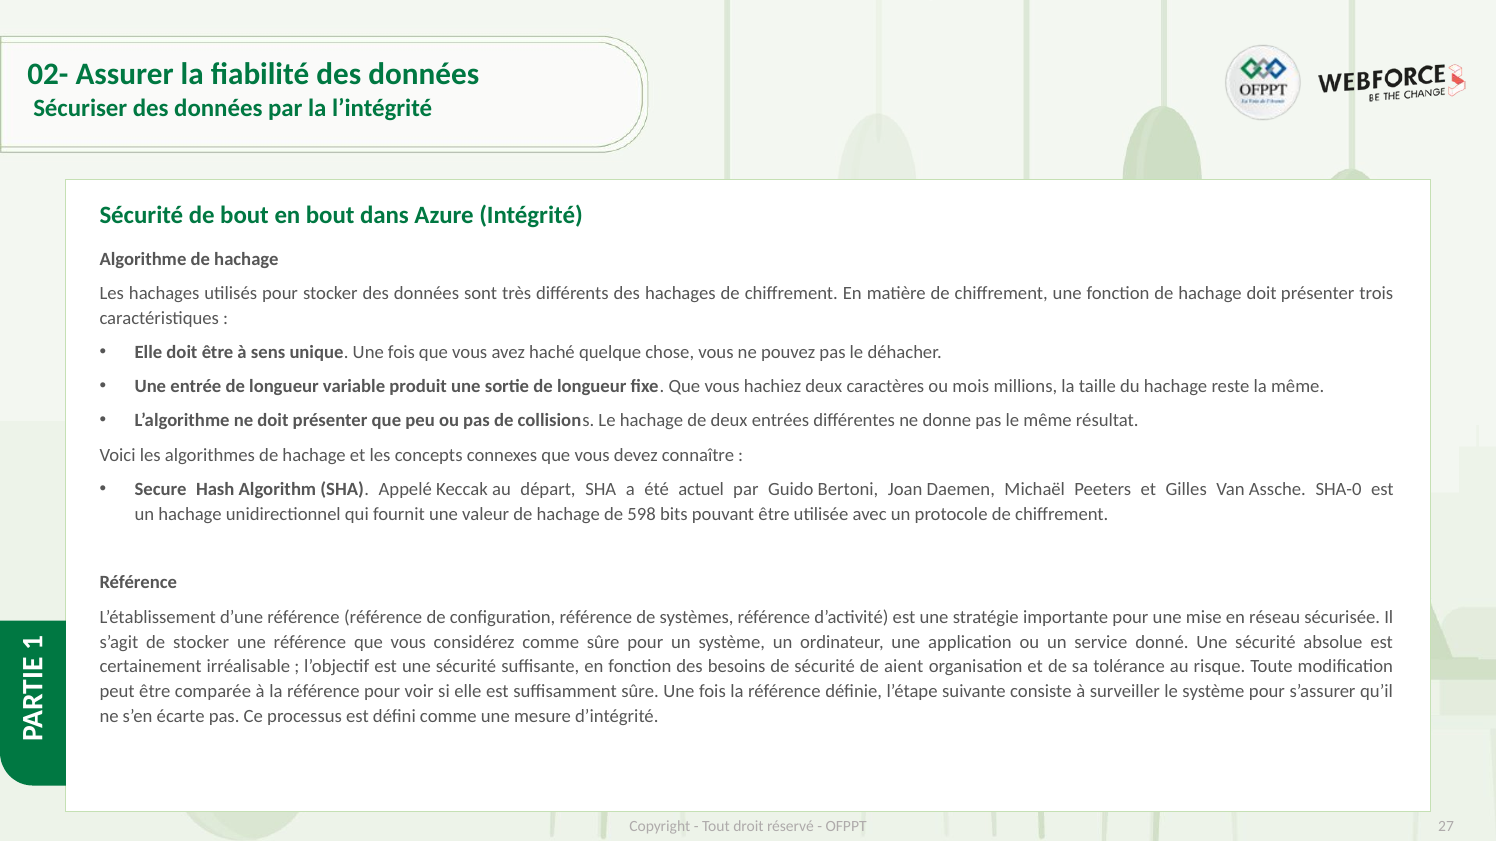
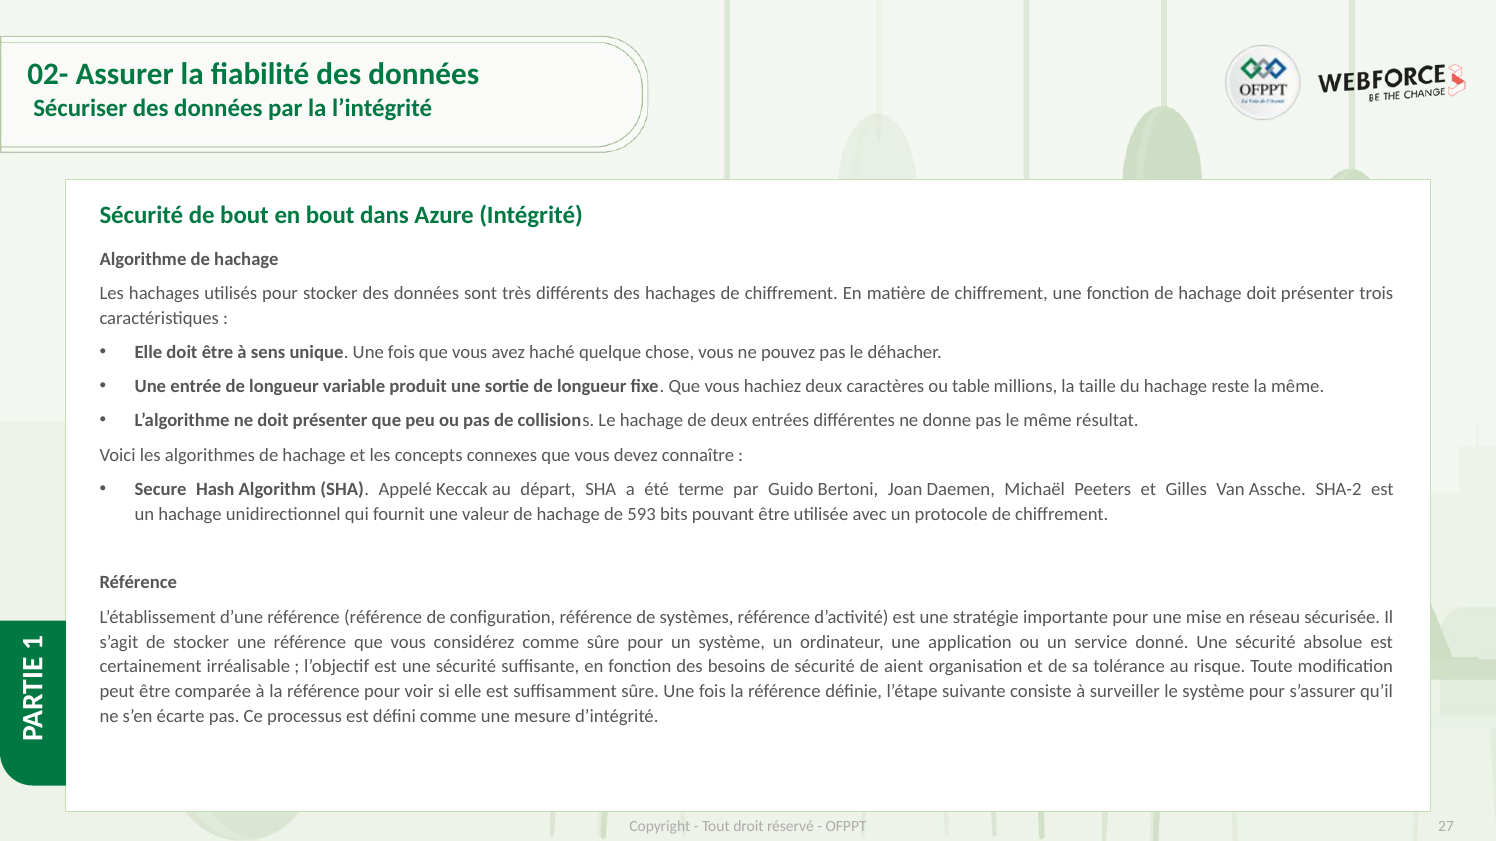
mois: mois -> table (971, 387)
actuel: actuel -> terme (701, 490)
SHA-0: SHA-0 -> SHA-2 (1339, 490)
598: 598 -> 593 (642, 514)
